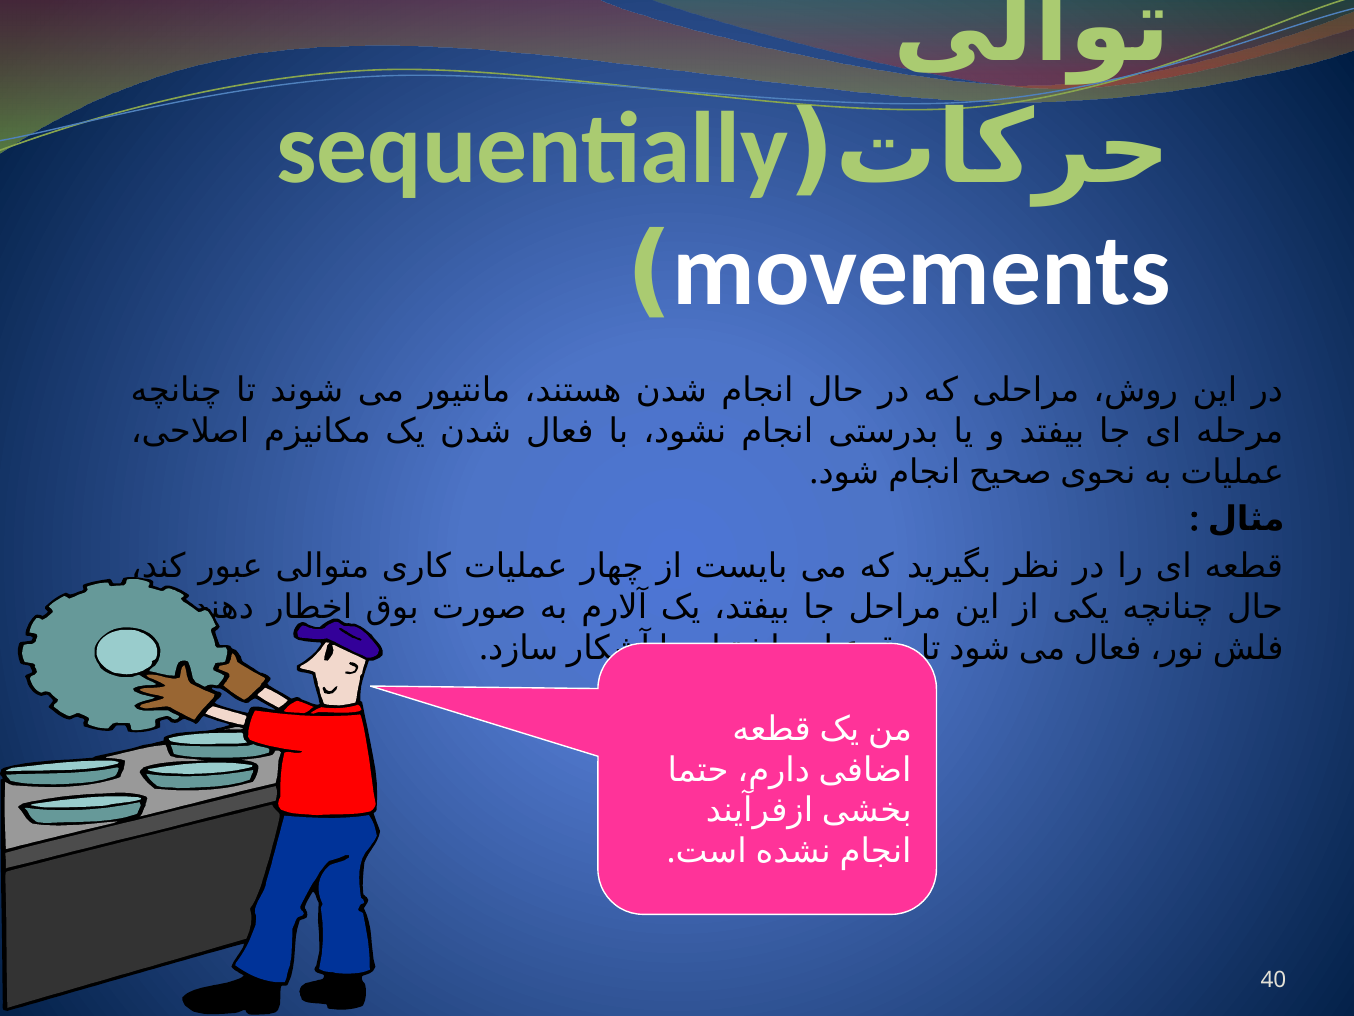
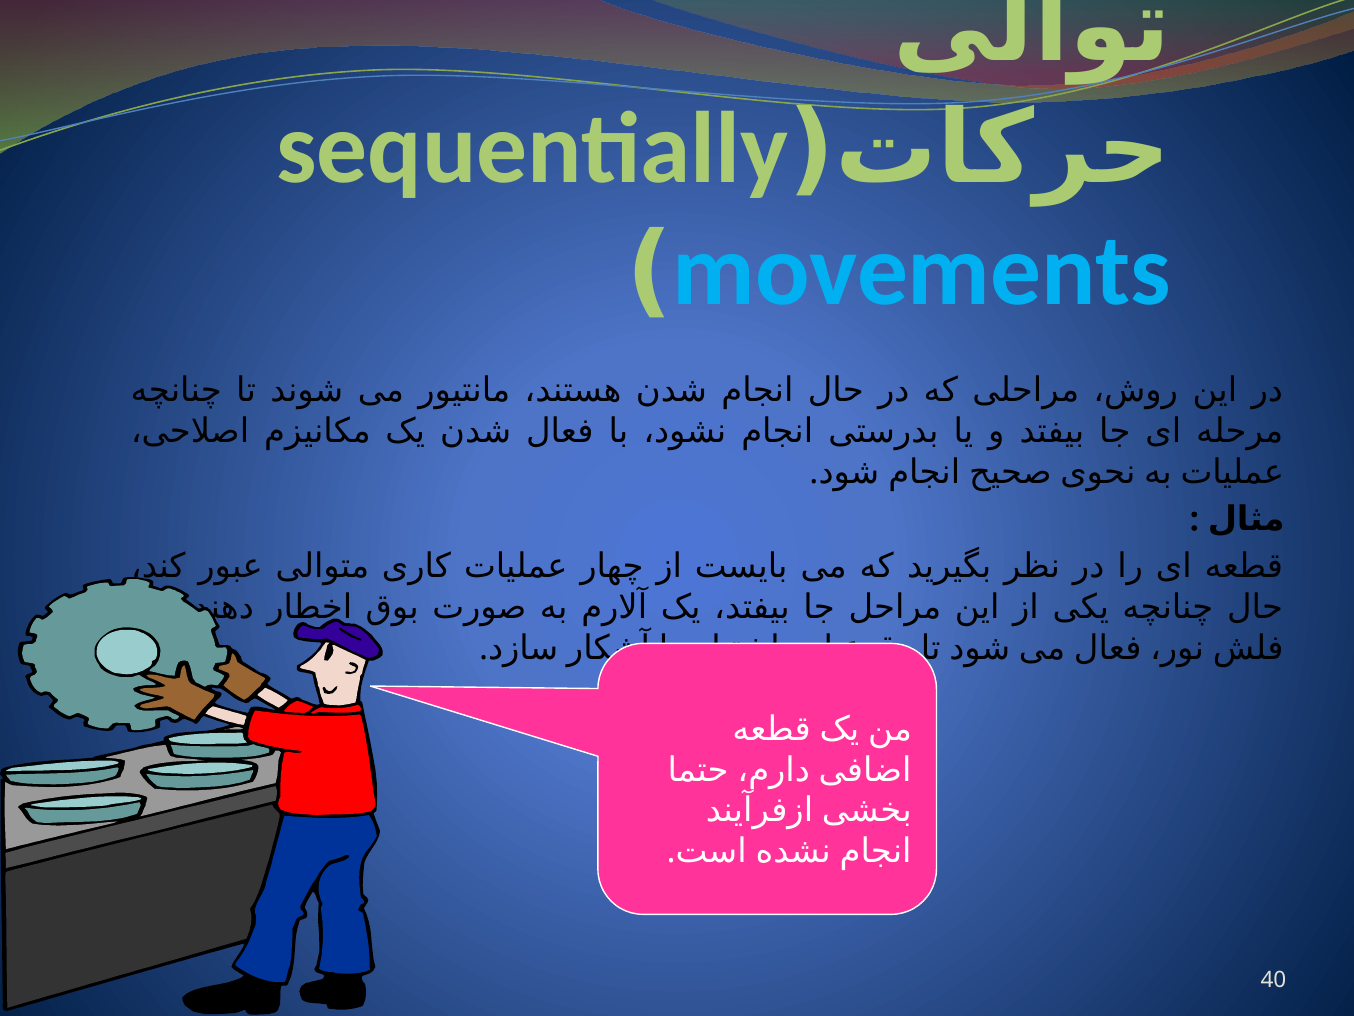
movements colour: white -> light blue (922, 271)
